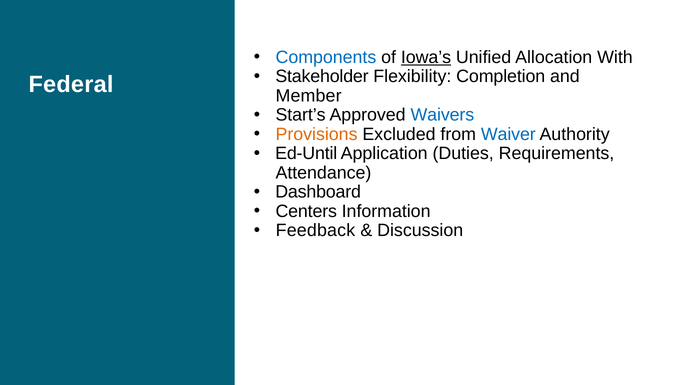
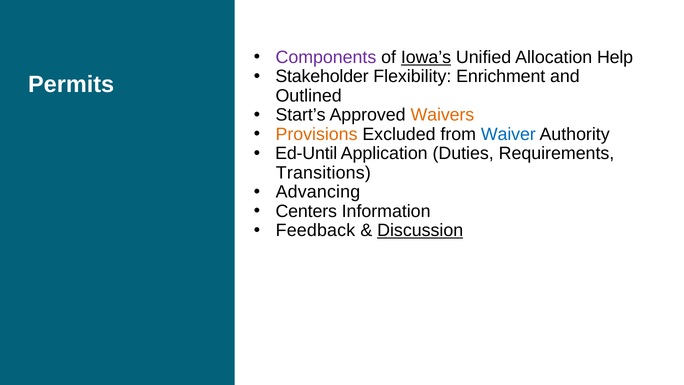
Components colour: blue -> purple (326, 57)
With: With -> Help (615, 57)
Completion: Completion -> Enrichment (501, 76)
Federal: Federal -> Permits (71, 84)
Member: Member -> Outlined (309, 96)
Waivers colour: blue -> orange (442, 115)
Attendance: Attendance -> Transitions (323, 173)
Dashboard: Dashboard -> Advancing (318, 192)
Discussion underline: none -> present (420, 230)
